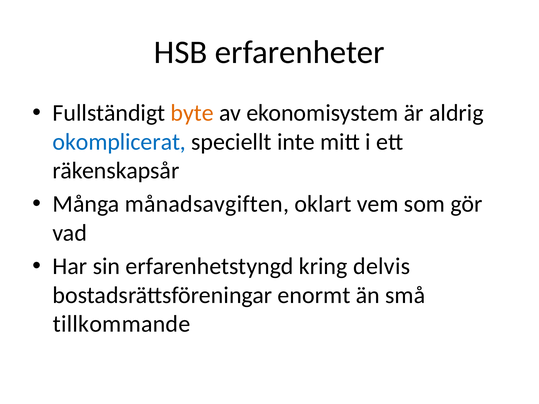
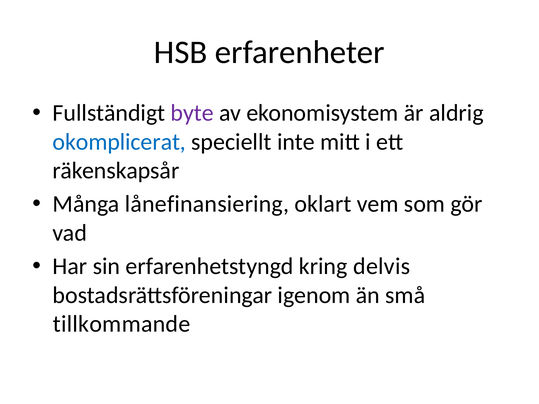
byte colour: orange -> purple (192, 113)
månadsavgiften: månadsavgiften -> lånefinansiering (207, 204)
enormt: enormt -> igenom (314, 295)
